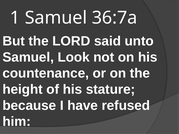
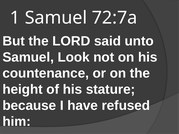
36:7a: 36:7a -> 72:7a (115, 18)
